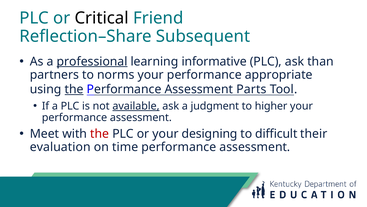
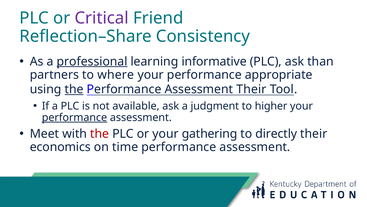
Critical colour: black -> purple (102, 18)
Subsequent: Subsequent -> Consistency (203, 36)
norms: norms -> where (116, 75)
Assessment Parts: Parts -> Their (251, 89)
available underline: present -> none (136, 106)
performance underline: none -> present (75, 117)
designing: designing -> gathering (210, 133)
difficult: difficult -> directly (276, 133)
evaluation: evaluation -> economics (60, 147)
